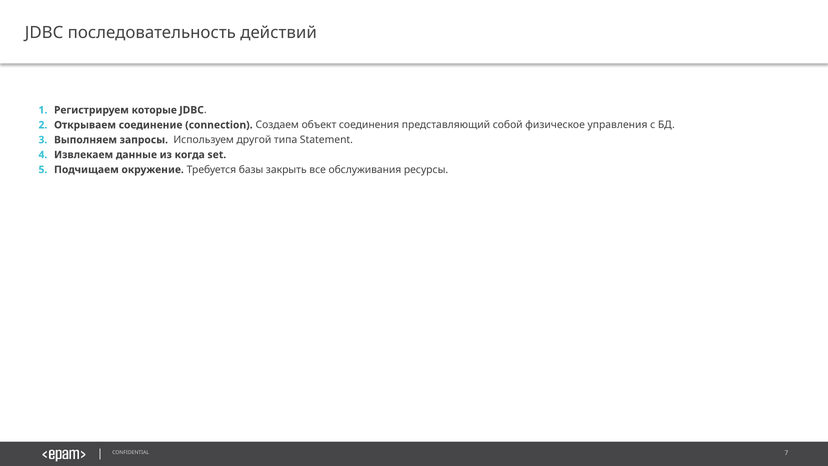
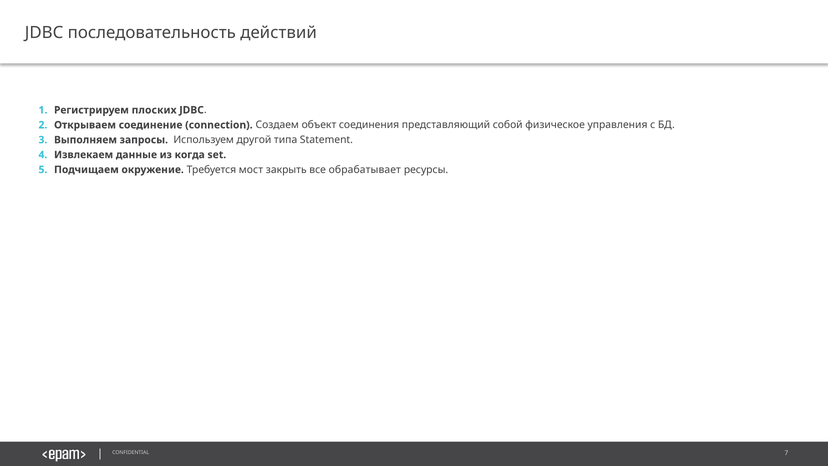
которые: которые -> плоских (154, 110)
базы: базы -> мост (251, 170)
обслуживания: обслуживания -> обрабатывает (365, 170)
